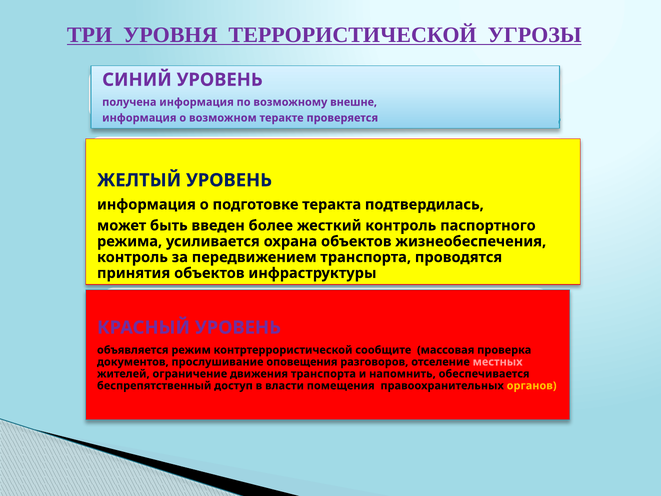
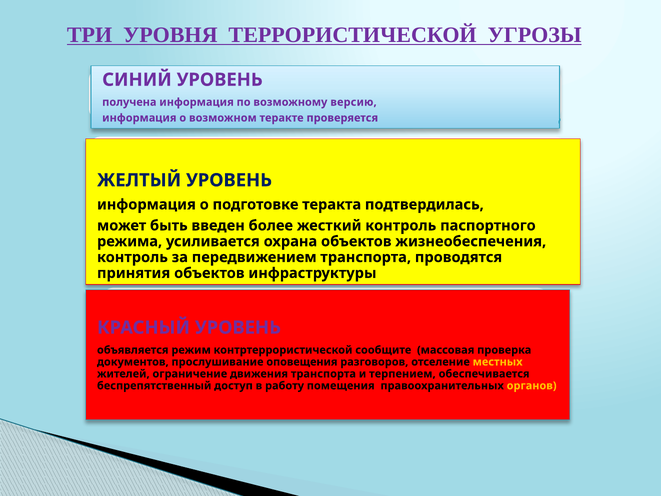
внешне: внешне -> версию (353, 102)
местных colour: pink -> yellow (498, 362)
напомнить: напомнить -> терпением (402, 374)
власти: власти -> работу (285, 385)
